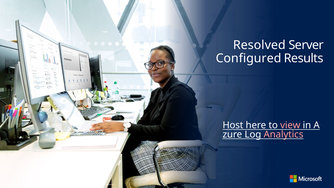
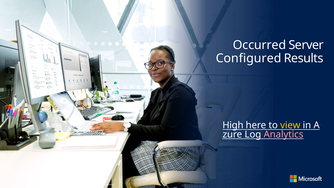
Resolved: Resolved -> Occurred (259, 45)
Host: Host -> High (233, 125)
view colour: pink -> yellow (290, 125)
